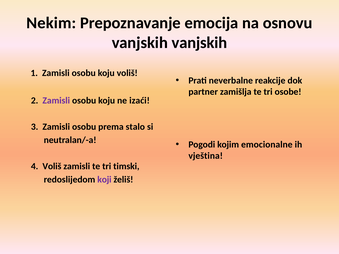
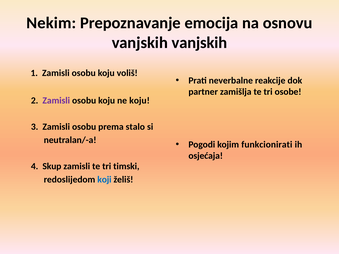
ne izaći: izaći -> koju (140, 101)
emocionalne: emocionalne -> funkcionirati (267, 145)
vještina: vještina -> osjećaja (206, 156)
4 Voliš: Voliš -> Skup (52, 167)
koji colour: purple -> blue (104, 180)
